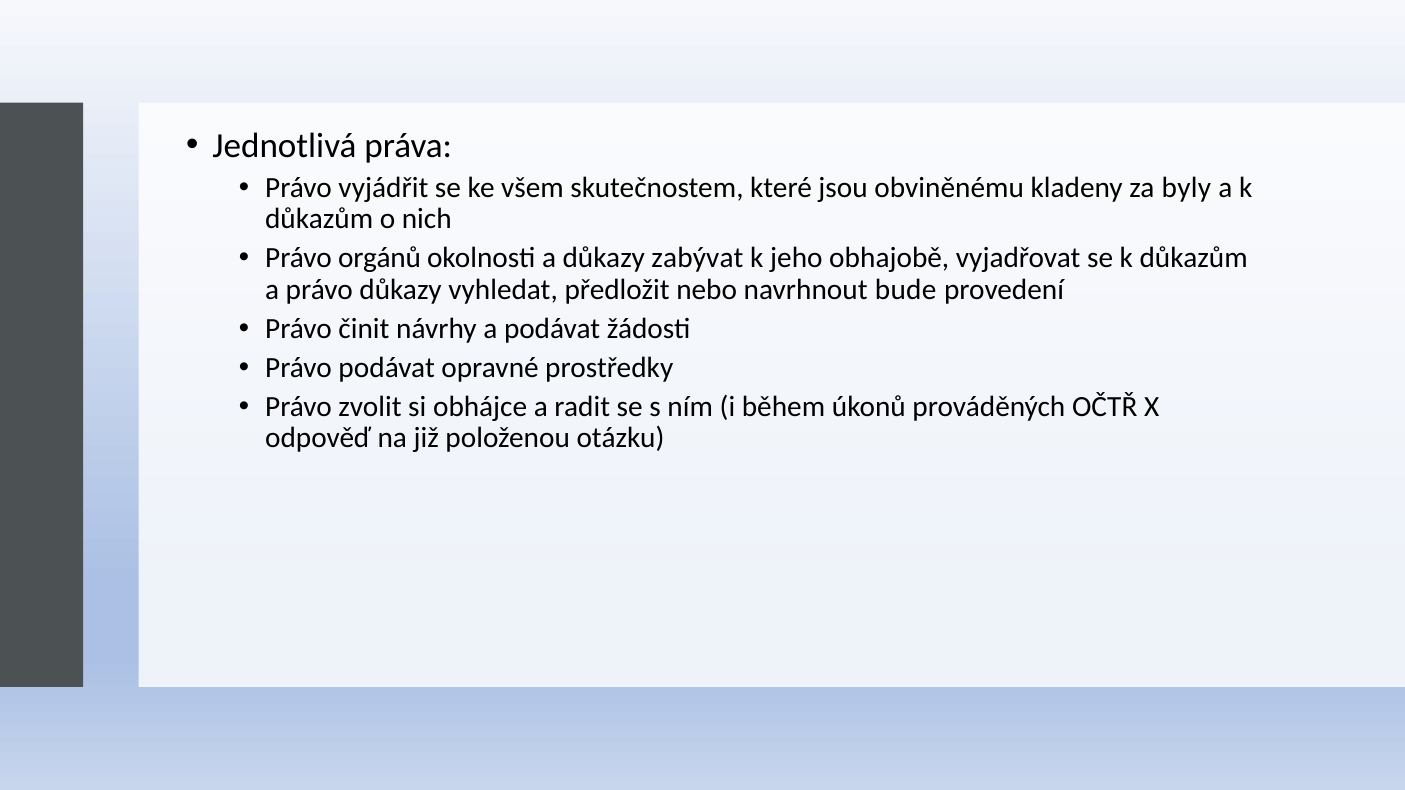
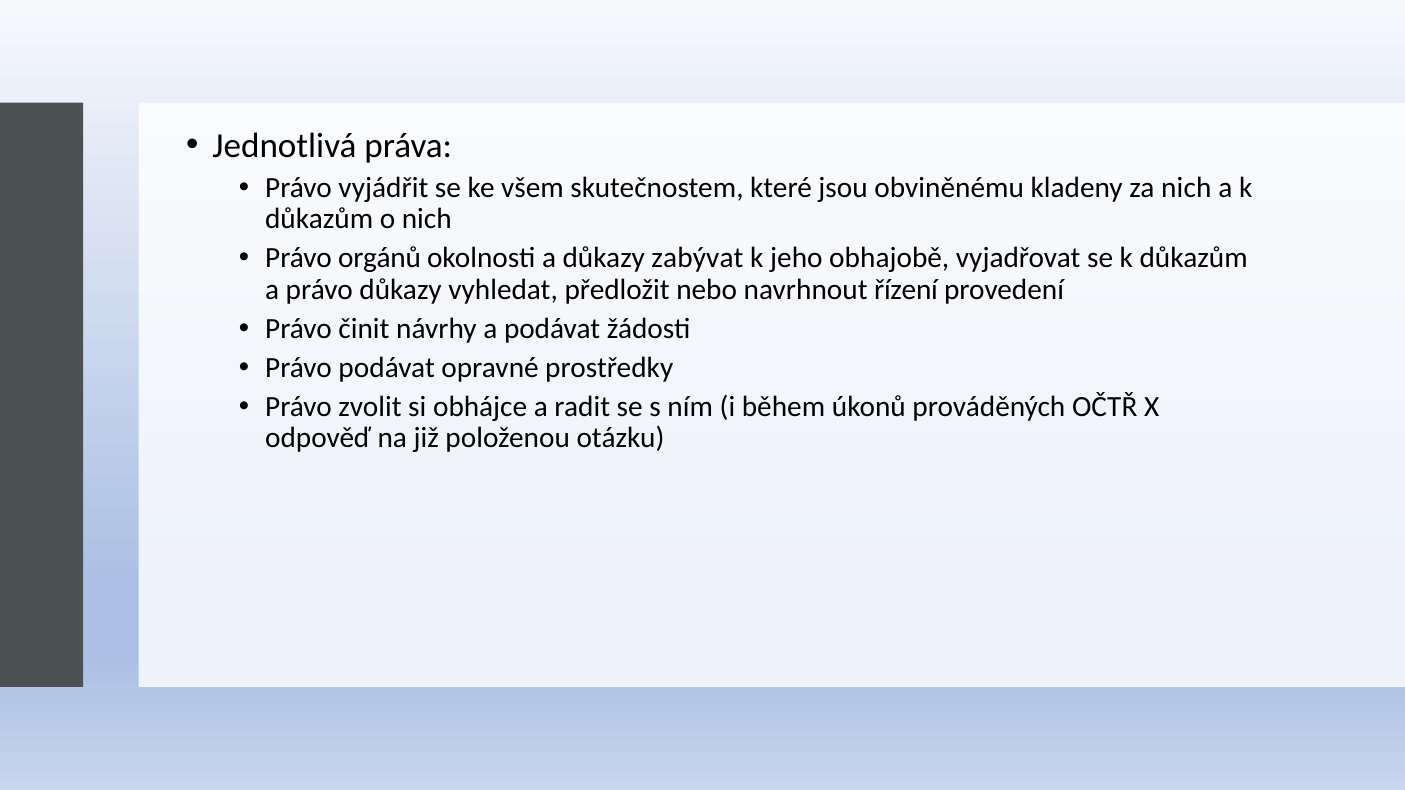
za byly: byly -> nich (1186, 188)
bude: bude -> řízení (906, 290)
